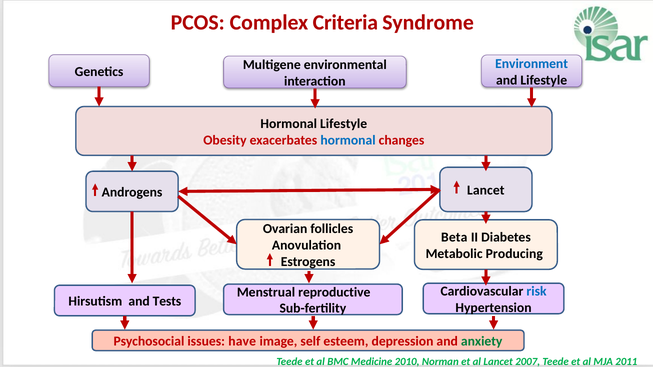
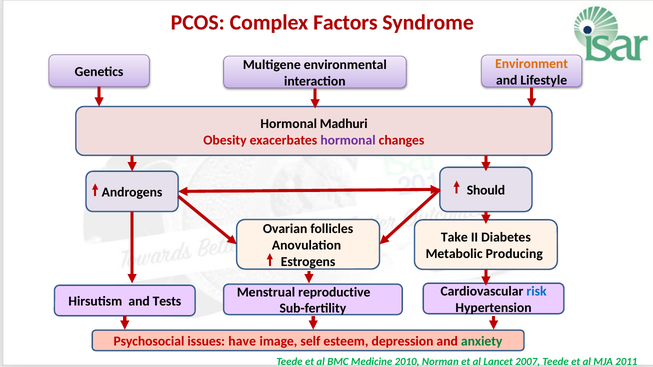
Criteria: Criteria -> Factors (345, 22)
Environment colour: blue -> orange (532, 64)
Hormonal Lifestyle: Lifestyle -> Madhuri (344, 124)
hormonal colour: blue -> purple (348, 140)
Lancet: Lancet -> Should (486, 191)
Beta: Beta -> Take (454, 238)
